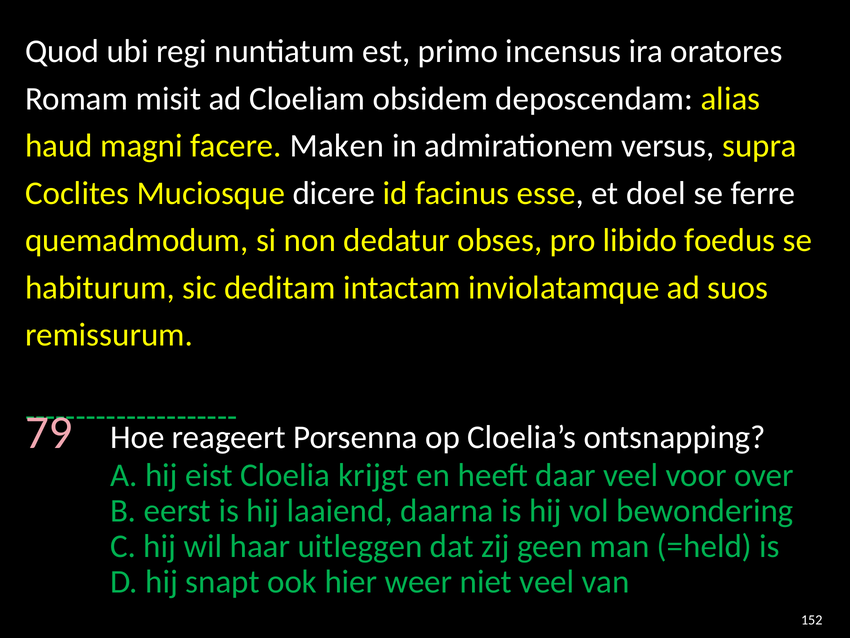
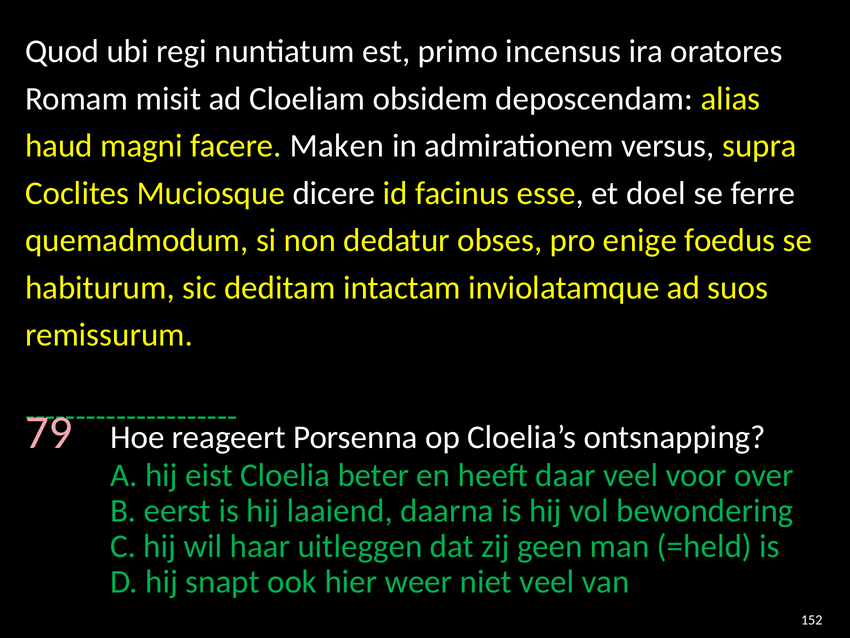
libido: libido -> enige (640, 240)
krijgt: krijgt -> beter (373, 475)
